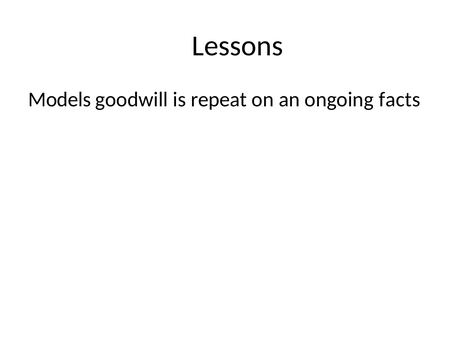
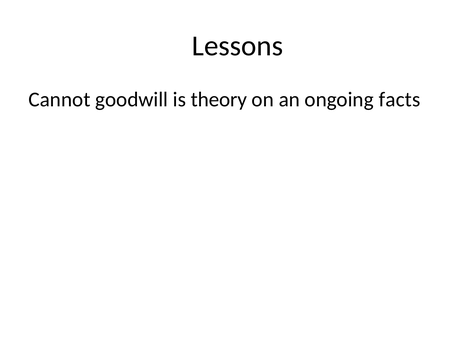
Models: Models -> Cannot (60, 100)
repeat: repeat -> theory (219, 100)
